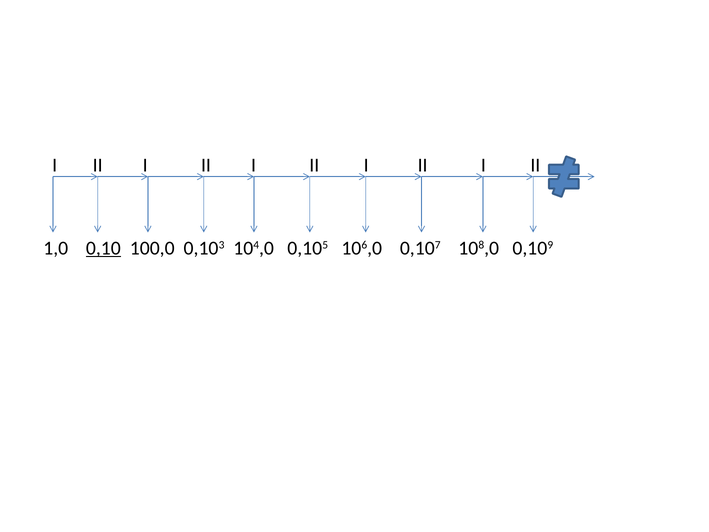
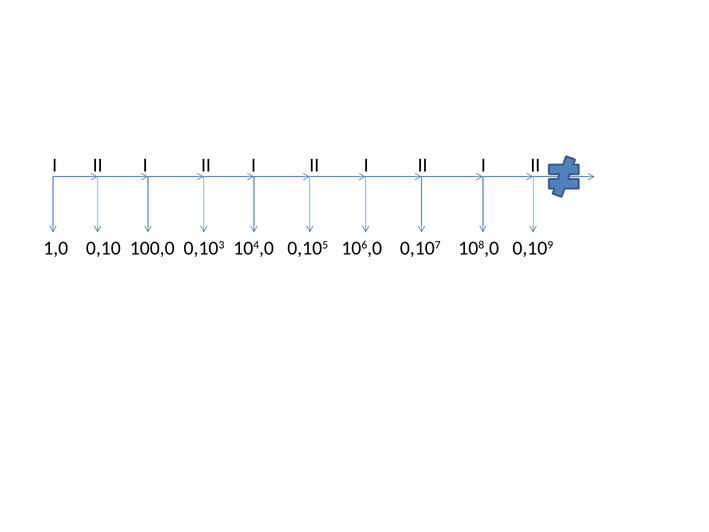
0,10 underline: present -> none (103, 248)
